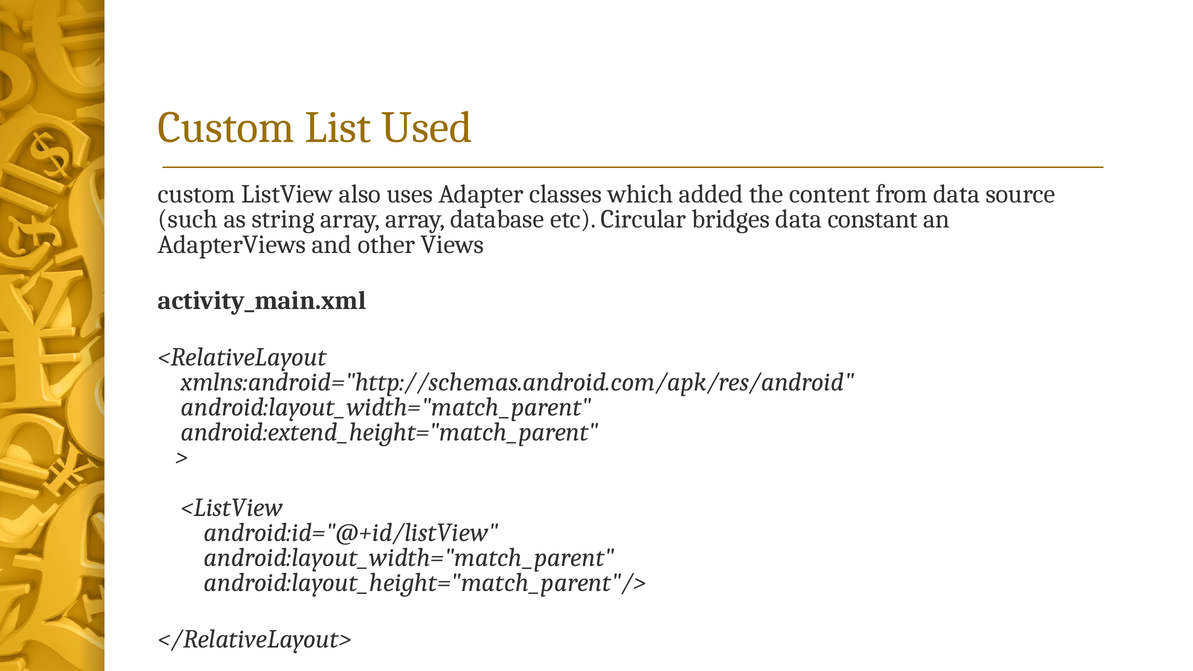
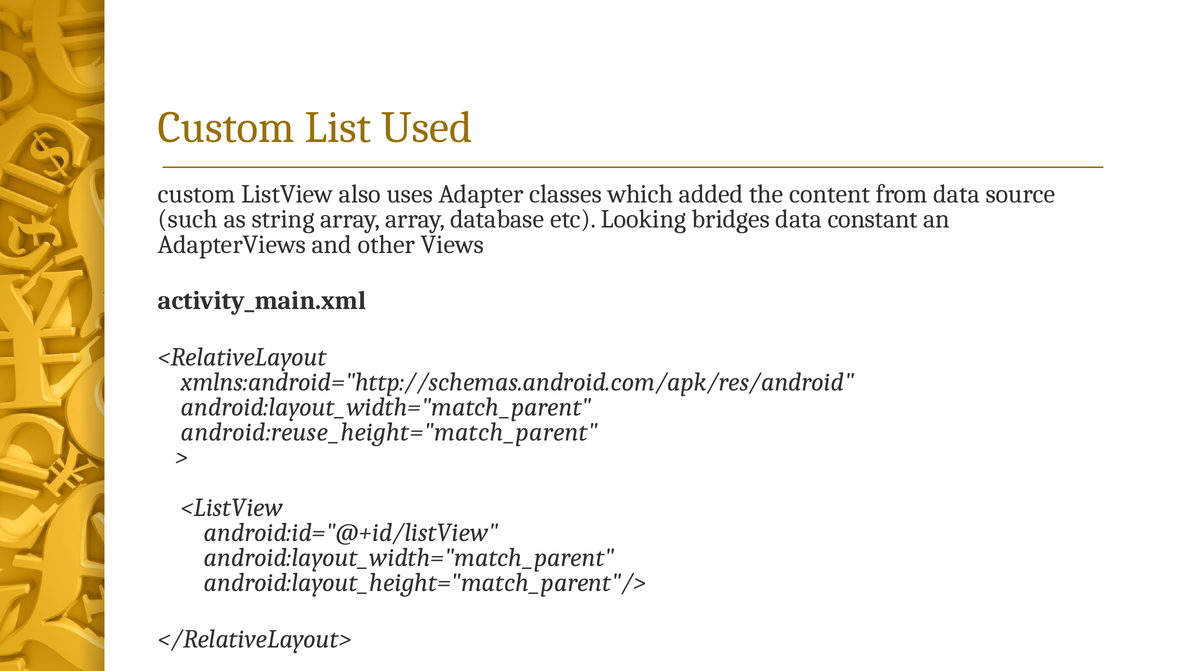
Circular: Circular -> Looking (644, 219)
android:extend_height="match_parent: android:extend_height="match_parent -> android:reuse_height="match_parent (390, 432)
